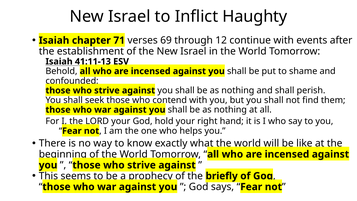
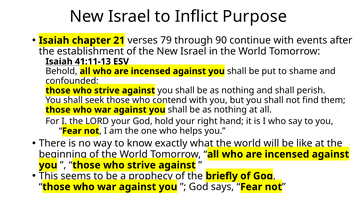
Haughty: Haughty -> Purpose (255, 17)
71: 71 -> 21 (119, 40)
69: 69 -> 79 (166, 40)
12: 12 -> 90 (221, 40)
